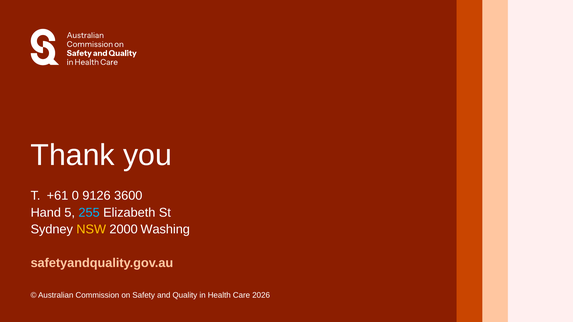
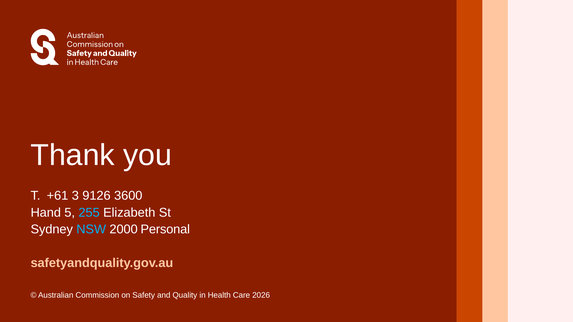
0: 0 -> 3 (75, 196)
NSW colour: yellow -> light blue (91, 230)
Washing: Washing -> Personal (165, 230)
